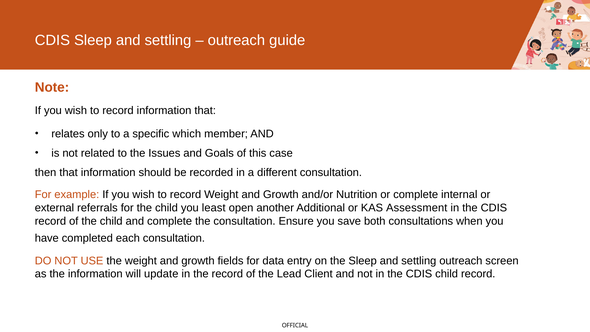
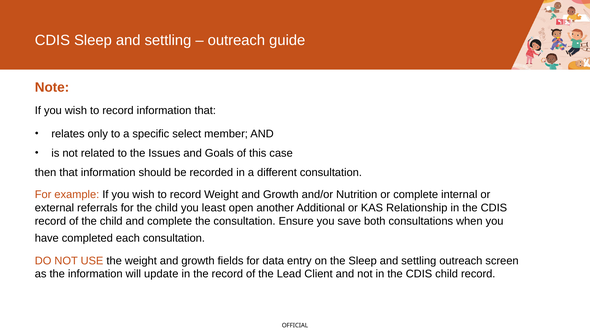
which: which -> select (187, 134)
Assessment: Assessment -> Relationship (417, 208)
